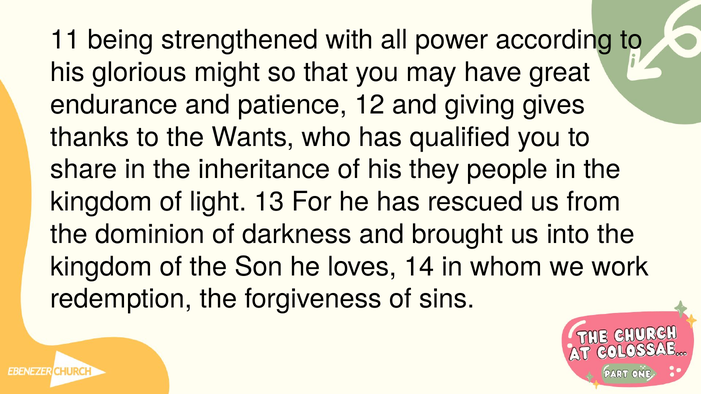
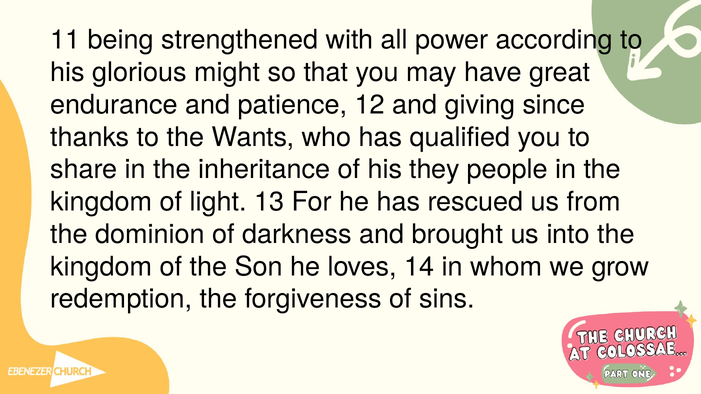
gives: gives -> since (554, 105)
work: work -> grow (620, 267)
